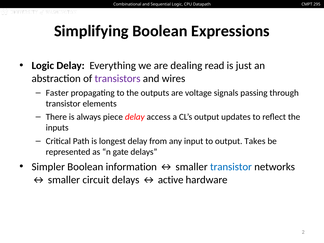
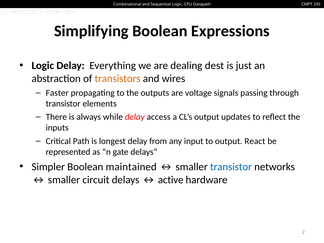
read: read -> dest (214, 66)
transistors colour: purple -> orange (118, 79)
piece: piece -> while (113, 117)
Takes: Takes -> React (255, 141)
information: information -> maintained (131, 167)
